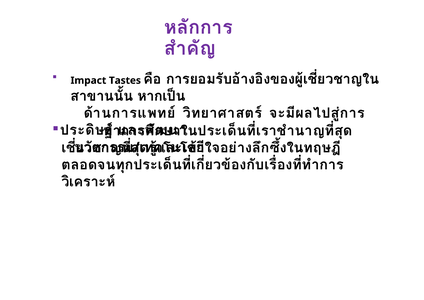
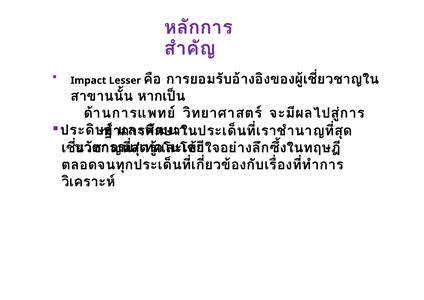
Tastes: Tastes -> Lesser (125, 80)
